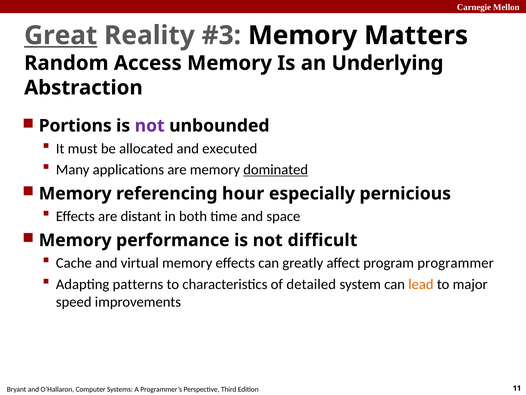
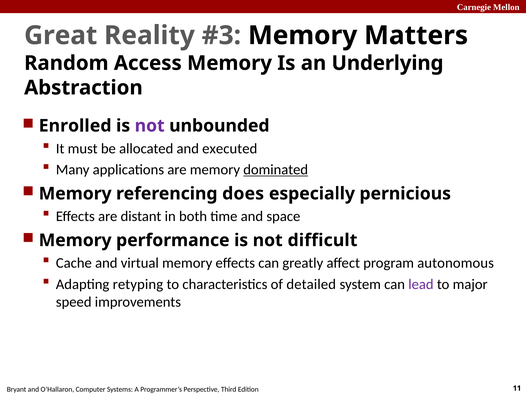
Great underline: present -> none (61, 35)
Portions: Portions -> Enrolled (75, 126)
hour: hour -> does (243, 193)
programmer: programmer -> autonomous (456, 263)
patterns: patterns -> retyping (138, 284)
lead colour: orange -> purple (421, 284)
